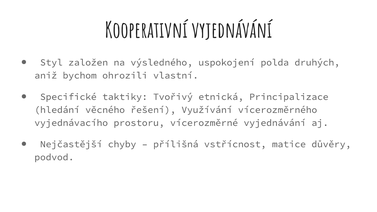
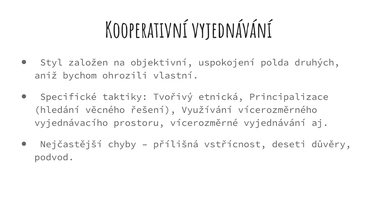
výsledného: výsledného -> objektivní (162, 62)
matice: matice -> deseti (289, 144)
